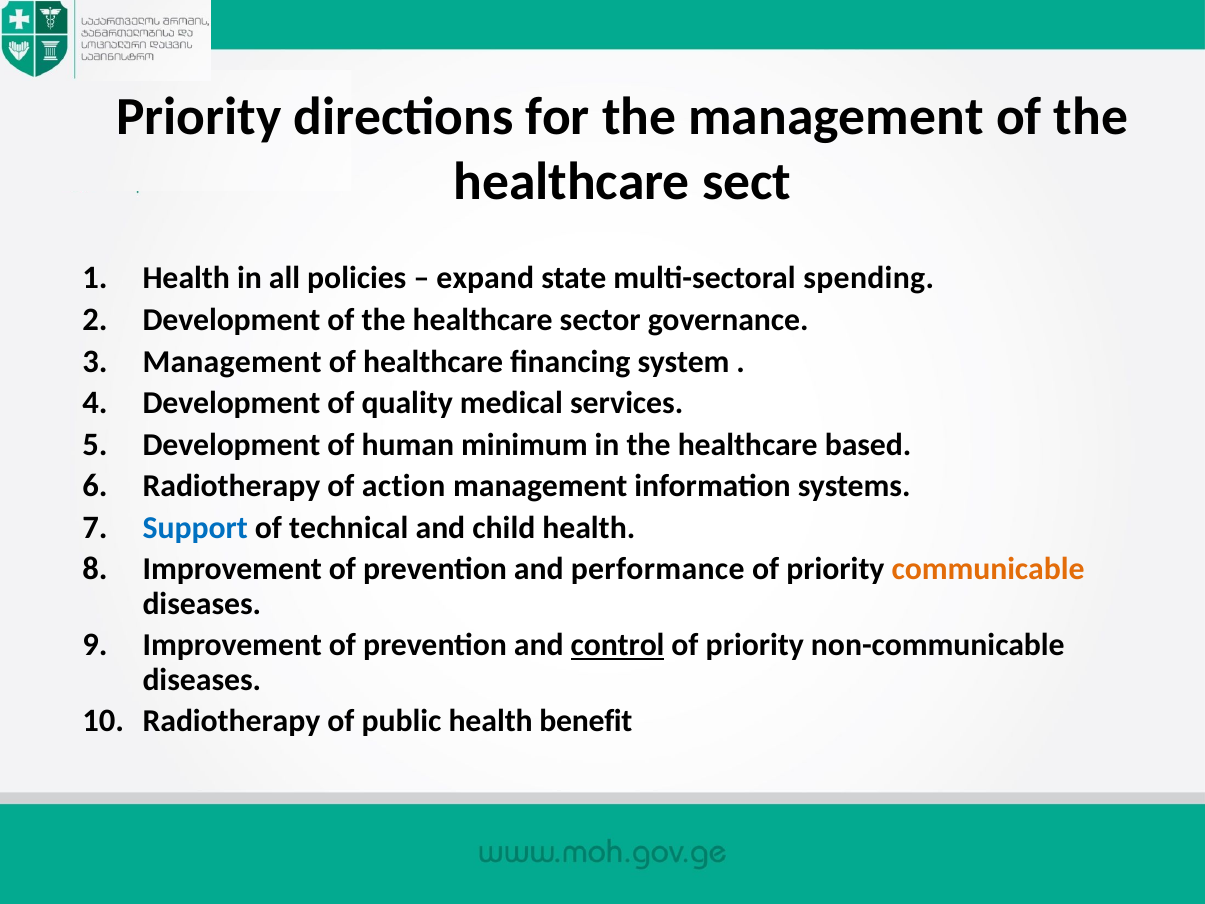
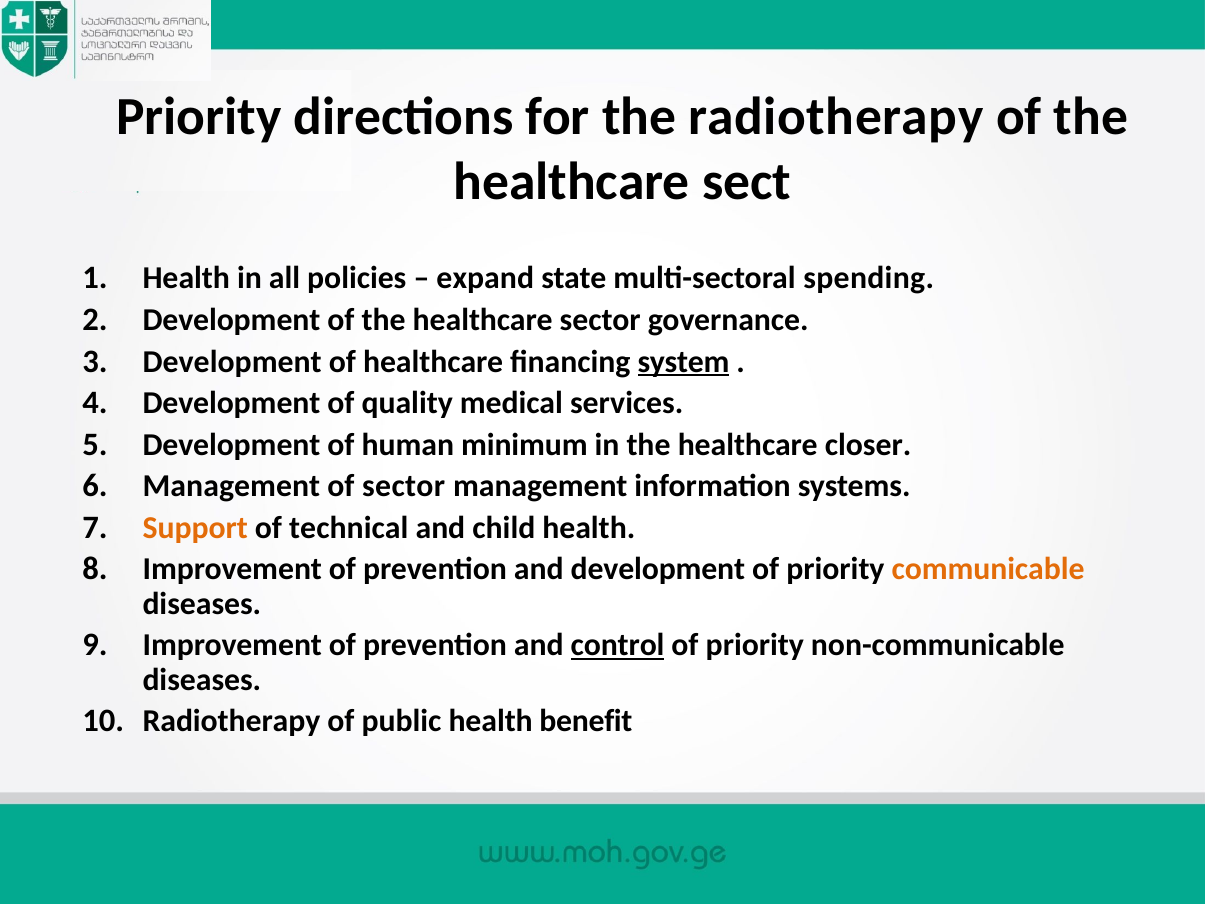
the management: management -> radiotherapy (836, 117)
Management: Management -> Development (232, 361)
system underline: none -> present (683, 361)
based: based -> closer (868, 445)
Radiotherapy: Radiotherapy -> Management (231, 486)
of action: action -> sector (404, 486)
Support colour: blue -> orange (195, 528)
and performance: performance -> development (658, 569)
